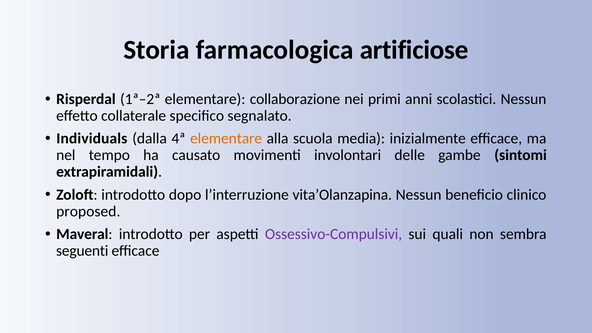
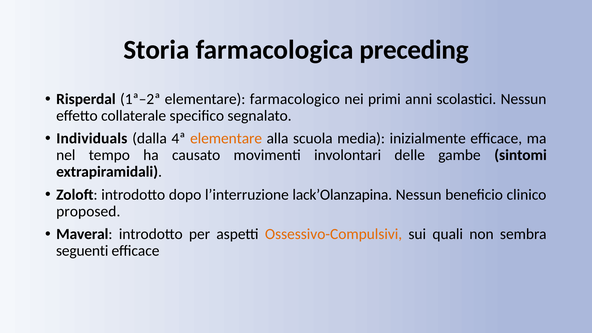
artificiose: artificiose -> preceding (414, 50)
collaborazione: collaborazione -> farmacologico (295, 99)
vita’Olanzapina: vita’Olanzapina -> lack’Olanzapina (342, 195)
Ossessivo-Compulsivi colour: purple -> orange (334, 234)
